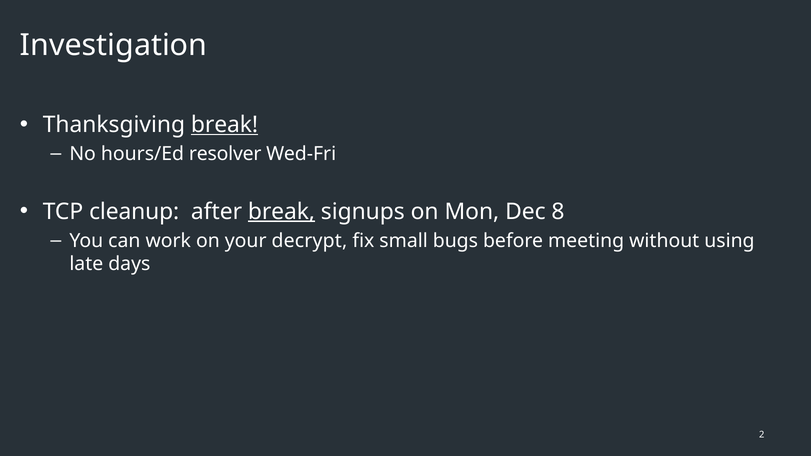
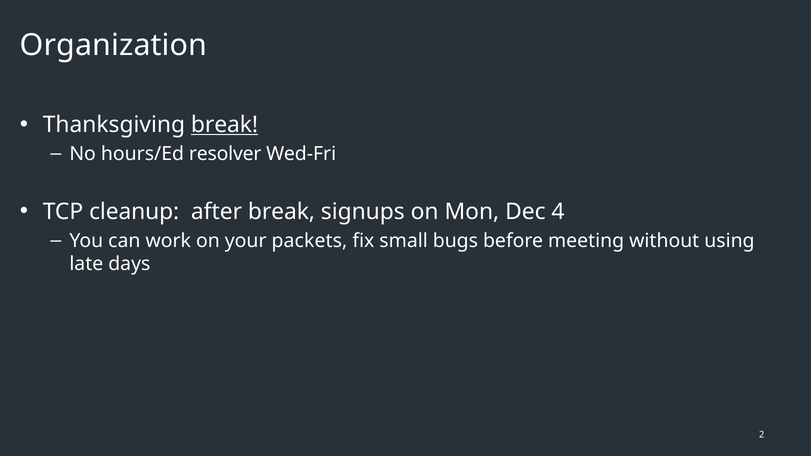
Investigation: Investigation -> Organization (114, 45)
break underline: present -> none (281, 212)
8: 8 -> 4 (558, 212)
decrypt: decrypt -> packets (309, 241)
